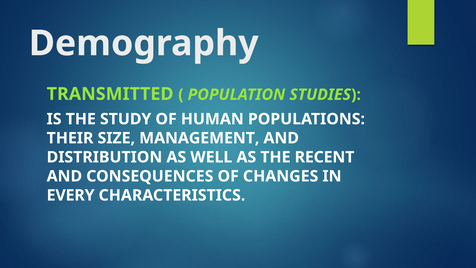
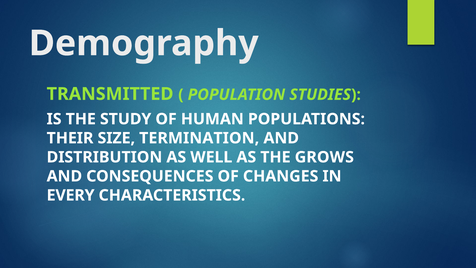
MANAGEMENT: MANAGEMENT -> TERMINATION (199, 138)
RECENT: RECENT -> GROWS (324, 157)
